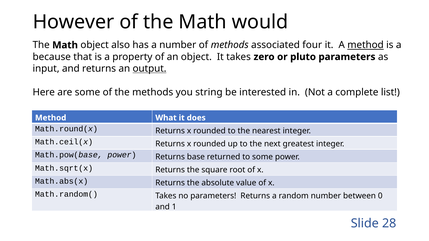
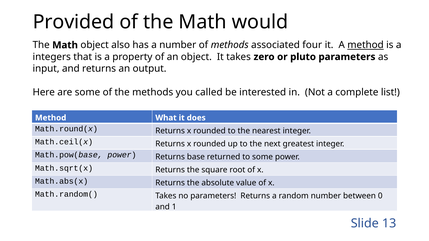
However: However -> Provided (74, 22)
because: because -> integers (52, 57)
output underline: present -> none (150, 69)
string: string -> called (209, 92)
28: 28 -> 13 (389, 224)
